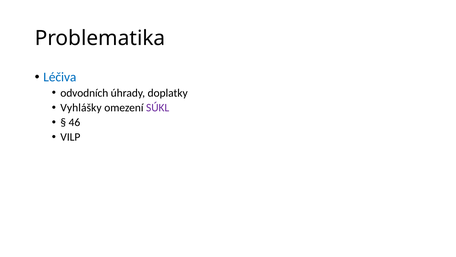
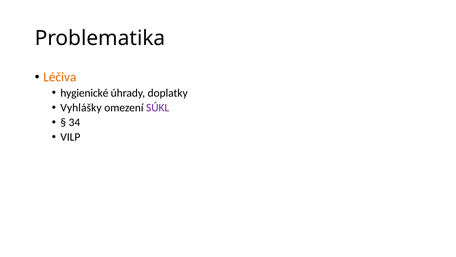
Léčiva colour: blue -> orange (60, 77)
odvodních: odvodních -> hygienické (84, 93)
46: 46 -> 34 (74, 122)
